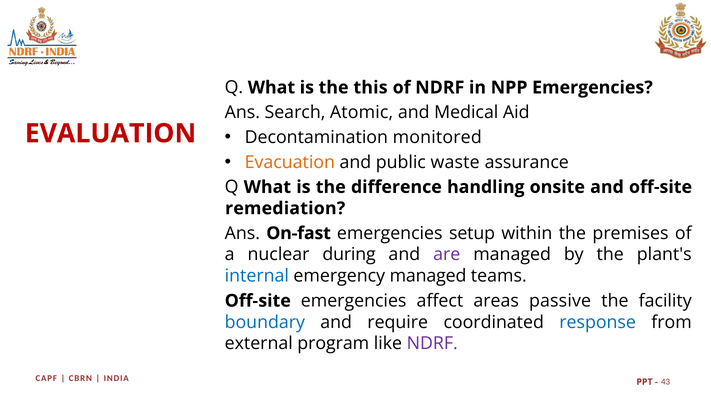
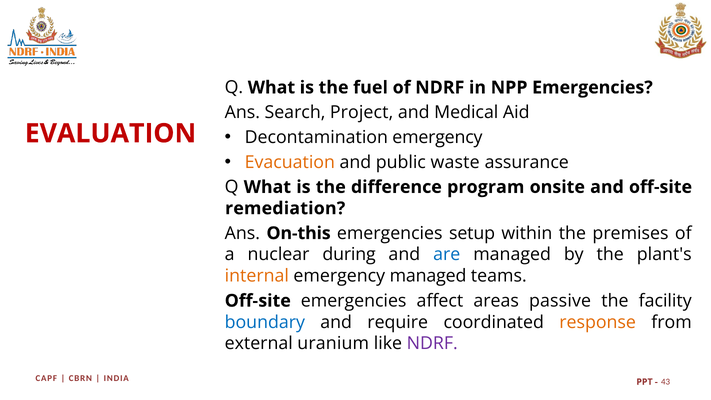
this: this -> fuel (371, 87)
Atomic: Atomic -> Project (362, 112)
Decontamination monitored: monitored -> emergency (437, 137)
handling: handling -> program (486, 187)
On-fast: On-fast -> On-this (299, 233)
are colour: purple -> blue (447, 255)
internal colour: blue -> orange (257, 276)
response colour: blue -> orange (598, 322)
program: program -> uranium (333, 343)
